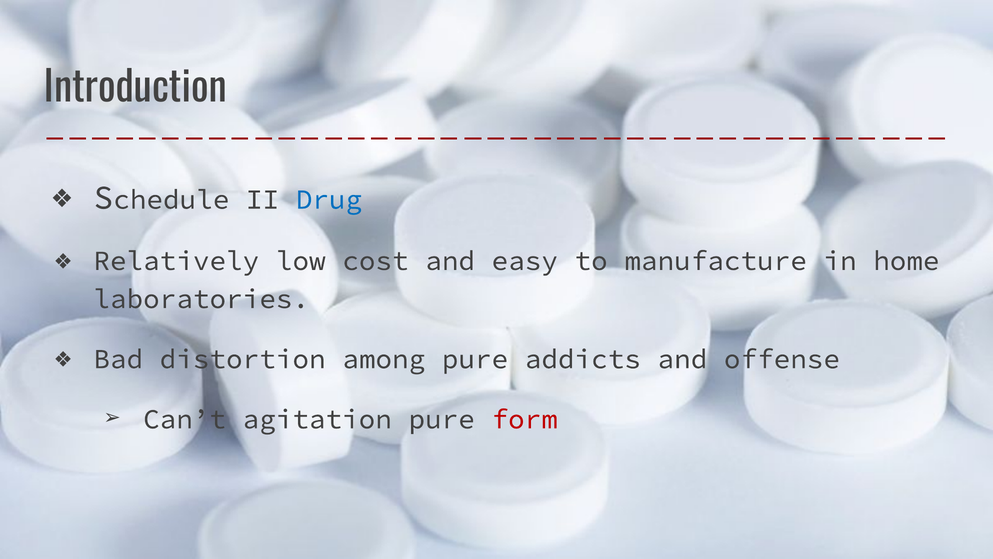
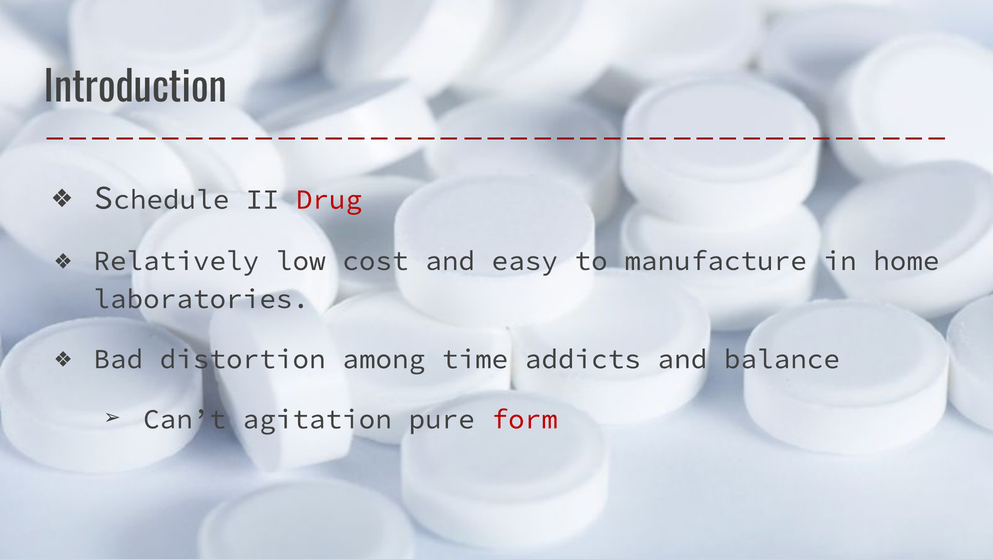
Drug colour: blue -> red (329, 199)
among pure: pure -> time (475, 359)
offense: offense -> balance (782, 359)
